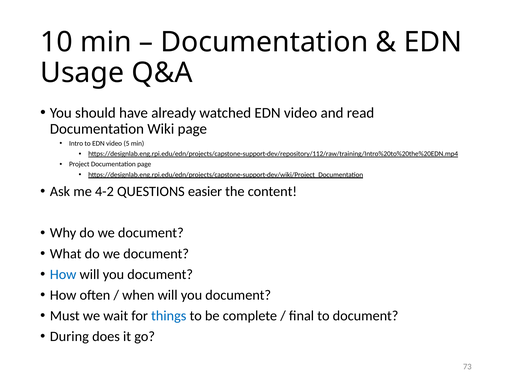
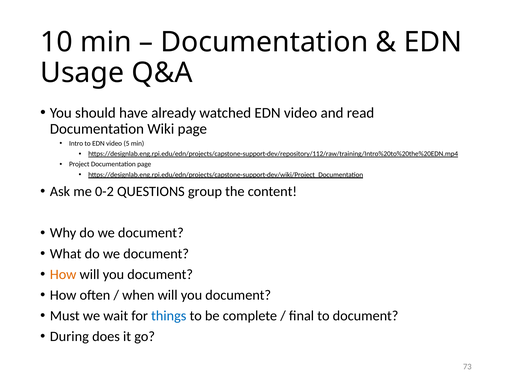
4-2: 4-2 -> 0-2 (104, 192)
easier: easier -> group (205, 192)
How colour: blue -> orange (63, 274)
